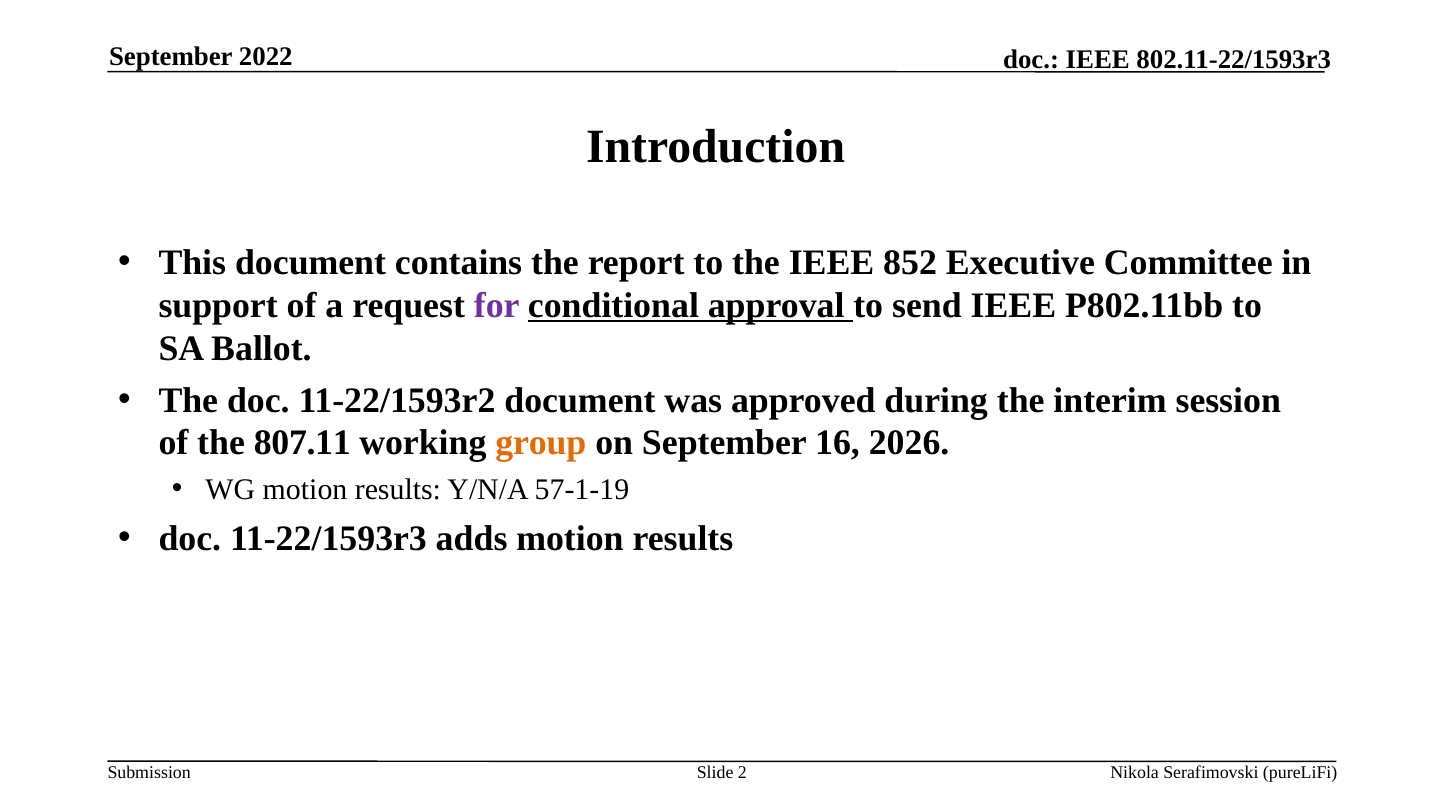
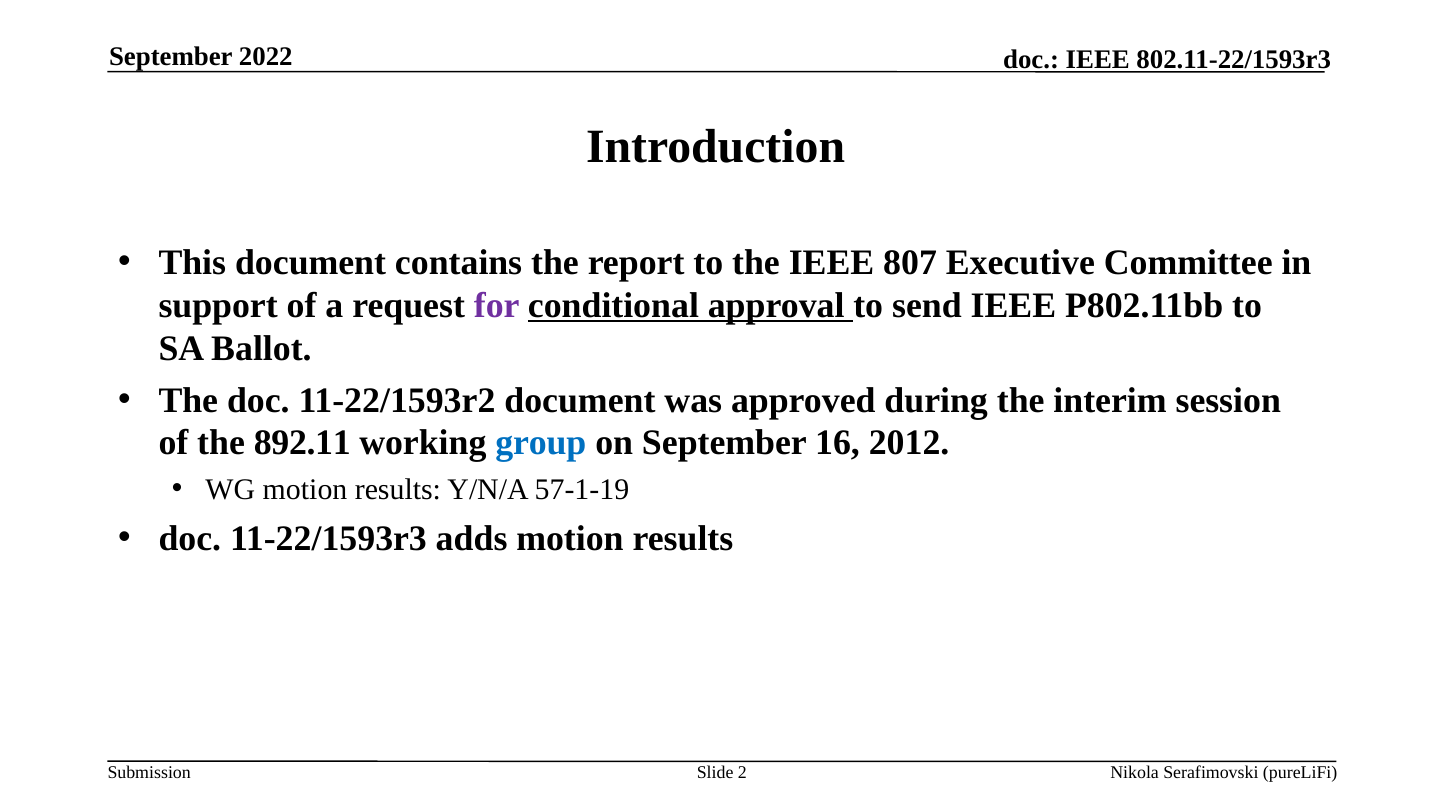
852: 852 -> 807 (910, 262)
807.11: 807.11 -> 892.11 (302, 443)
group colour: orange -> blue (541, 443)
2026: 2026 -> 2012 (909, 443)
